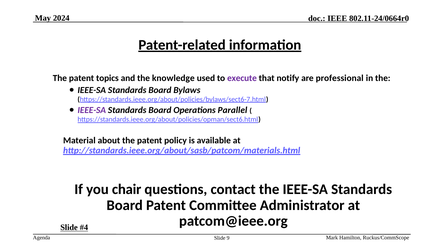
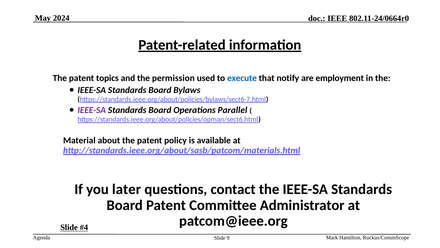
knowledge: knowledge -> permission (173, 78)
execute colour: purple -> blue (242, 78)
professional: professional -> employment (340, 78)
chair: chair -> later (127, 189)
